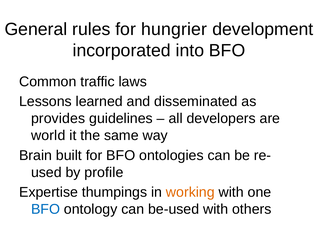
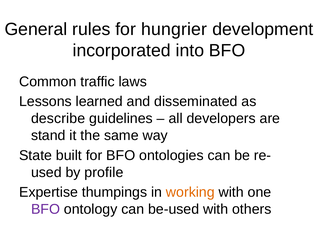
provides: provides -> describe (58, 118)
world: world -> stand (48, 135)
Brain: Brain -> State (36, 155)
BFO colour: blue -> purple (46, 209)
